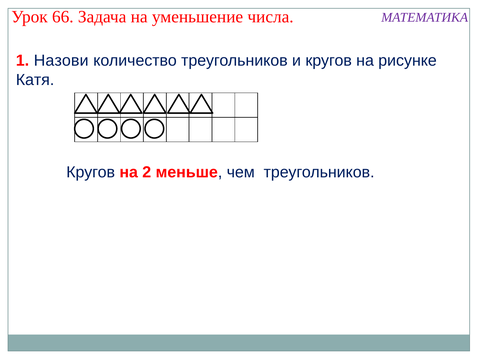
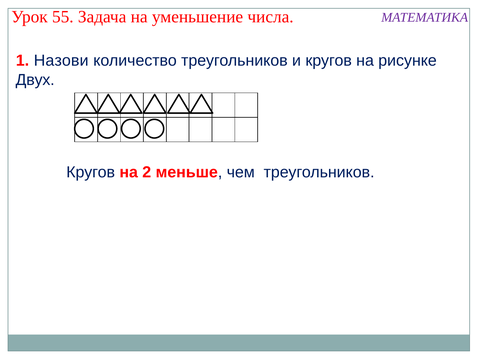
66: 66 -> 55 (63, 17)
Катя: Катя -> Двух (35, 80)
